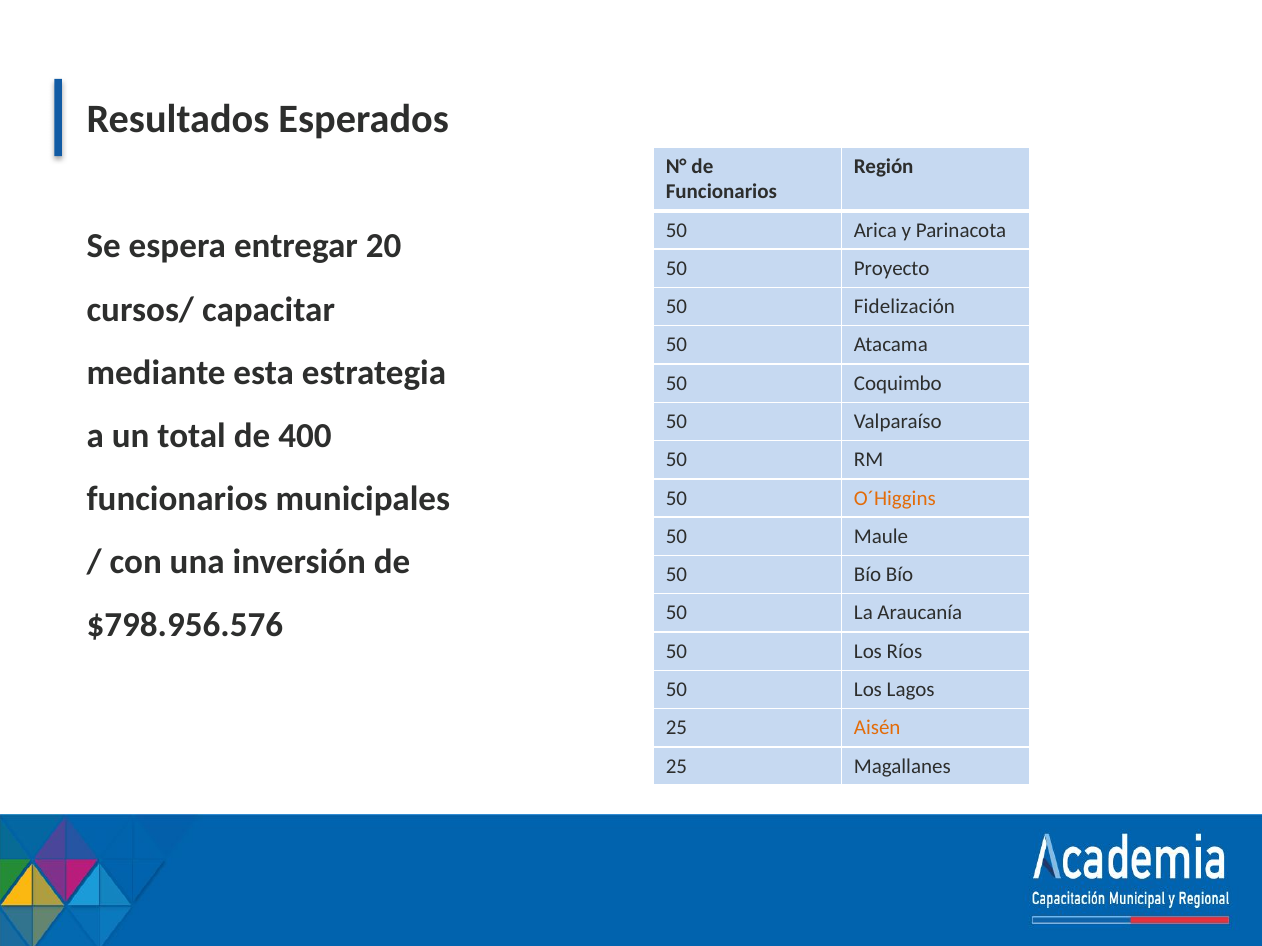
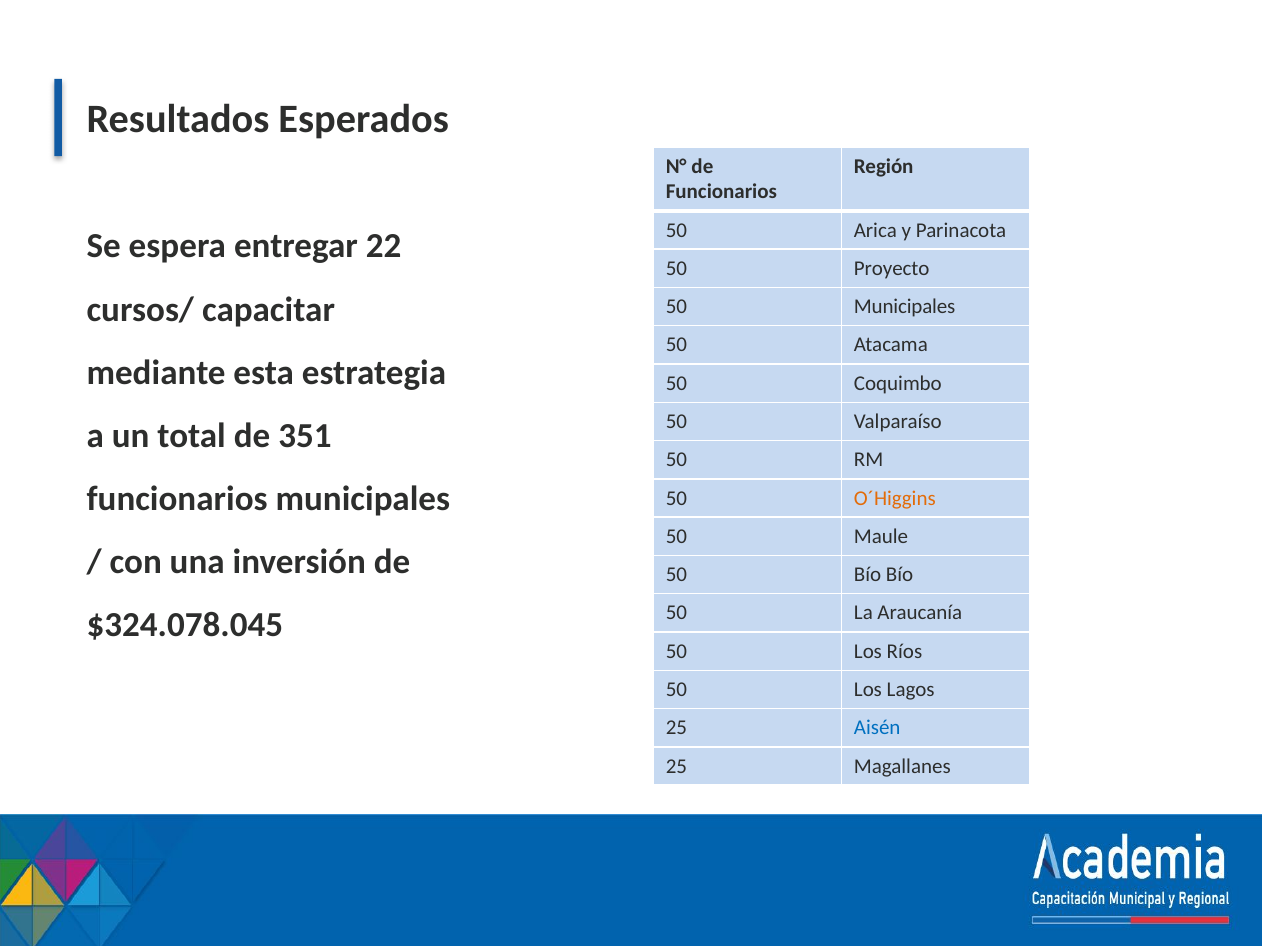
20: 20 -> 22 (384, 247)
50 Fidelización: Fidelización -> Municipales (905, 307)
400: 400 -> 351 (305, 436)
$798.956.576: $798.956.576 -> $324.078.045 (185, 625)
Aisén colour: orange -> blue (877, 728)
